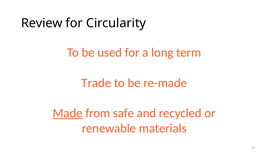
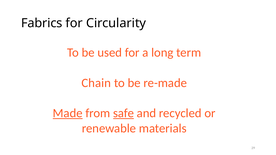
Review: Review -> Fabrics (42, 23)
Trade: Trade -> Chain (96, 83)
safe underline: none -> present (124, 113)
